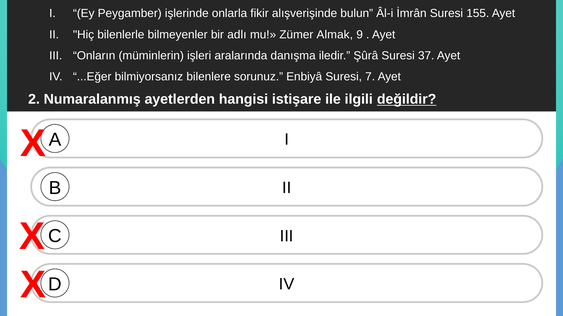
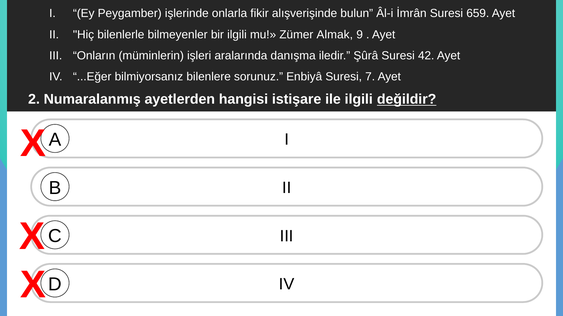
155: 155 -> 659 (478, 13)
bir adlı: adlı -> ilgili (237, 35)
37: 37 -> 42 (426, 56)
